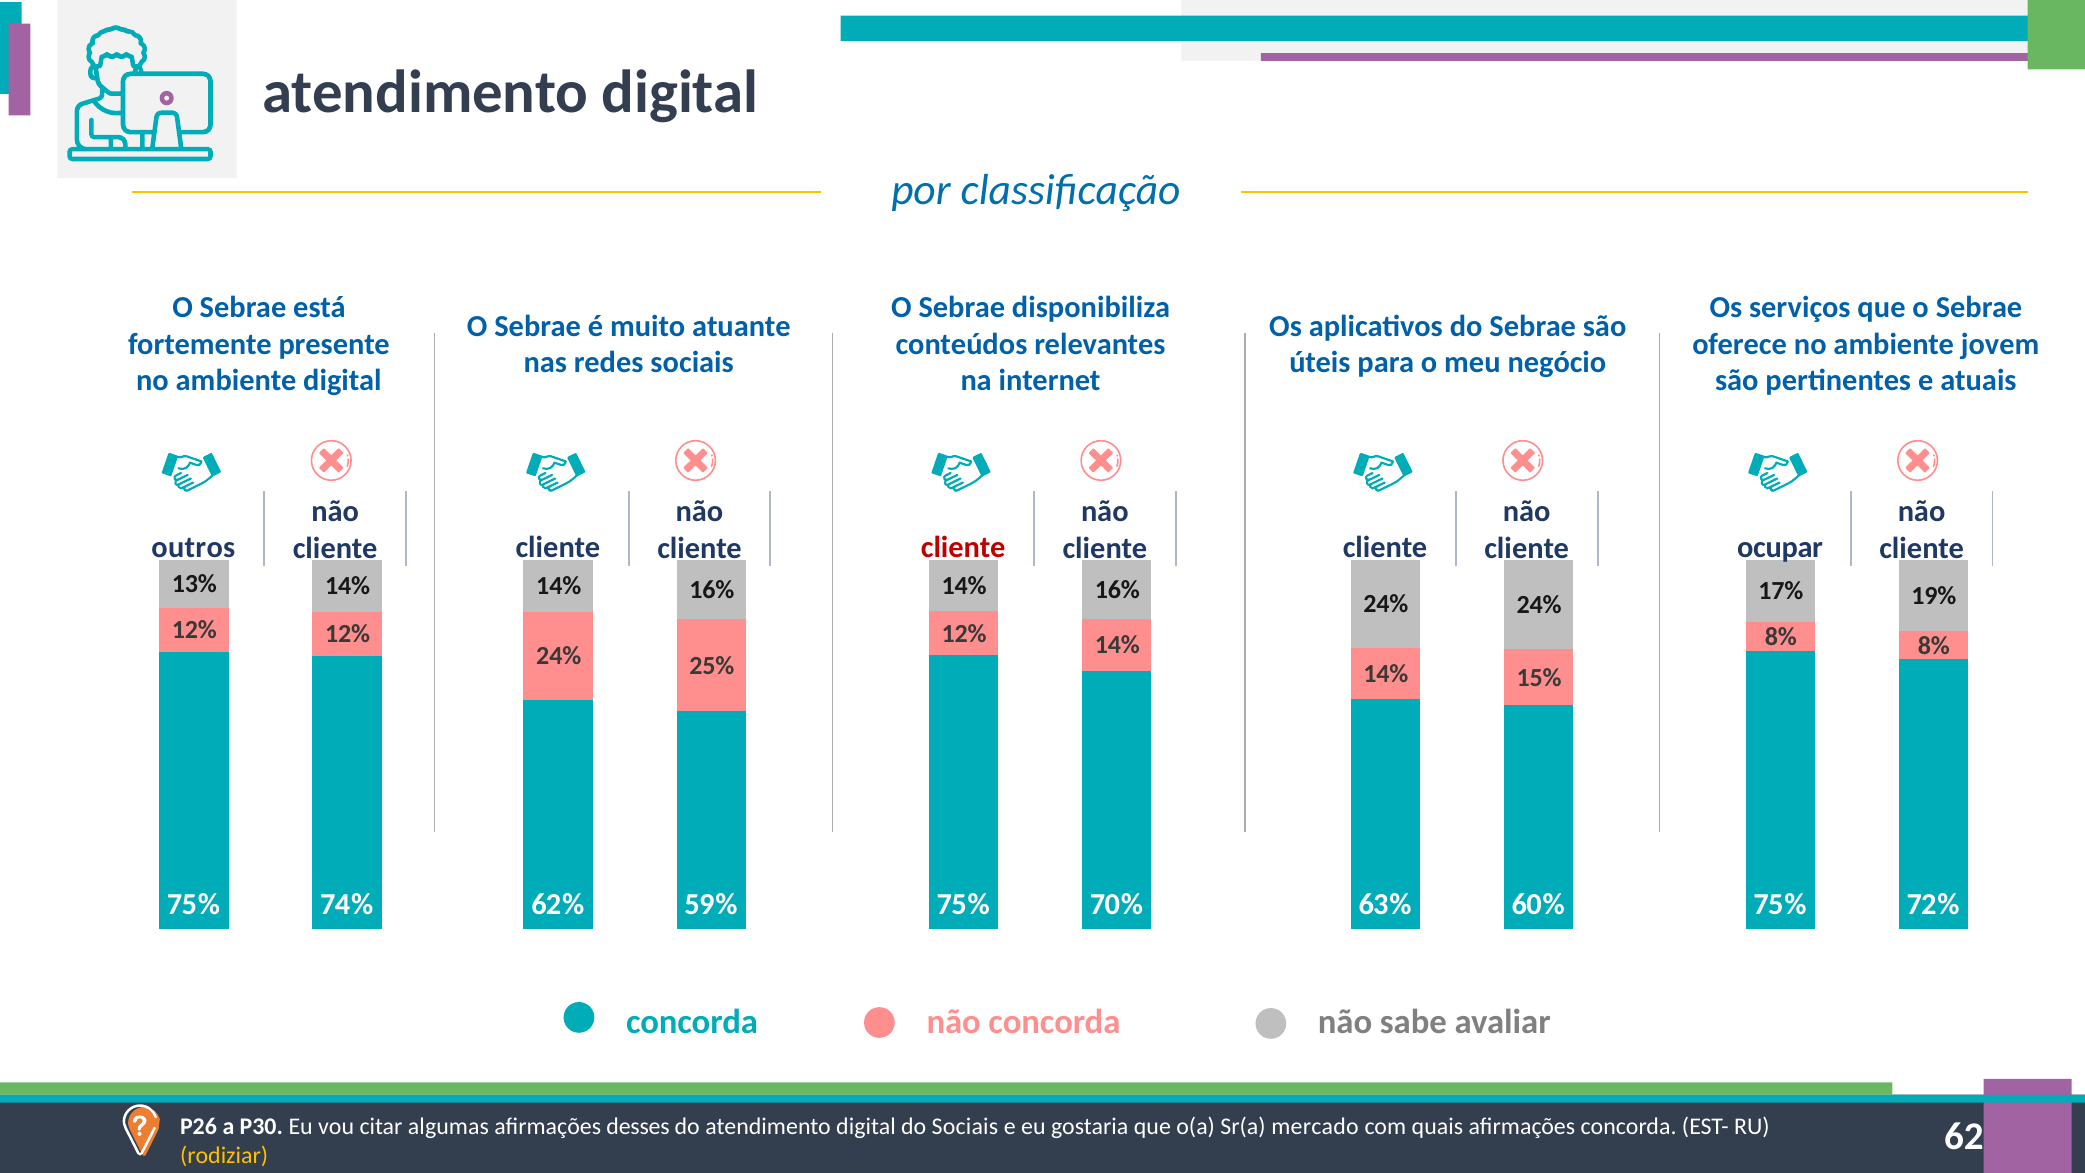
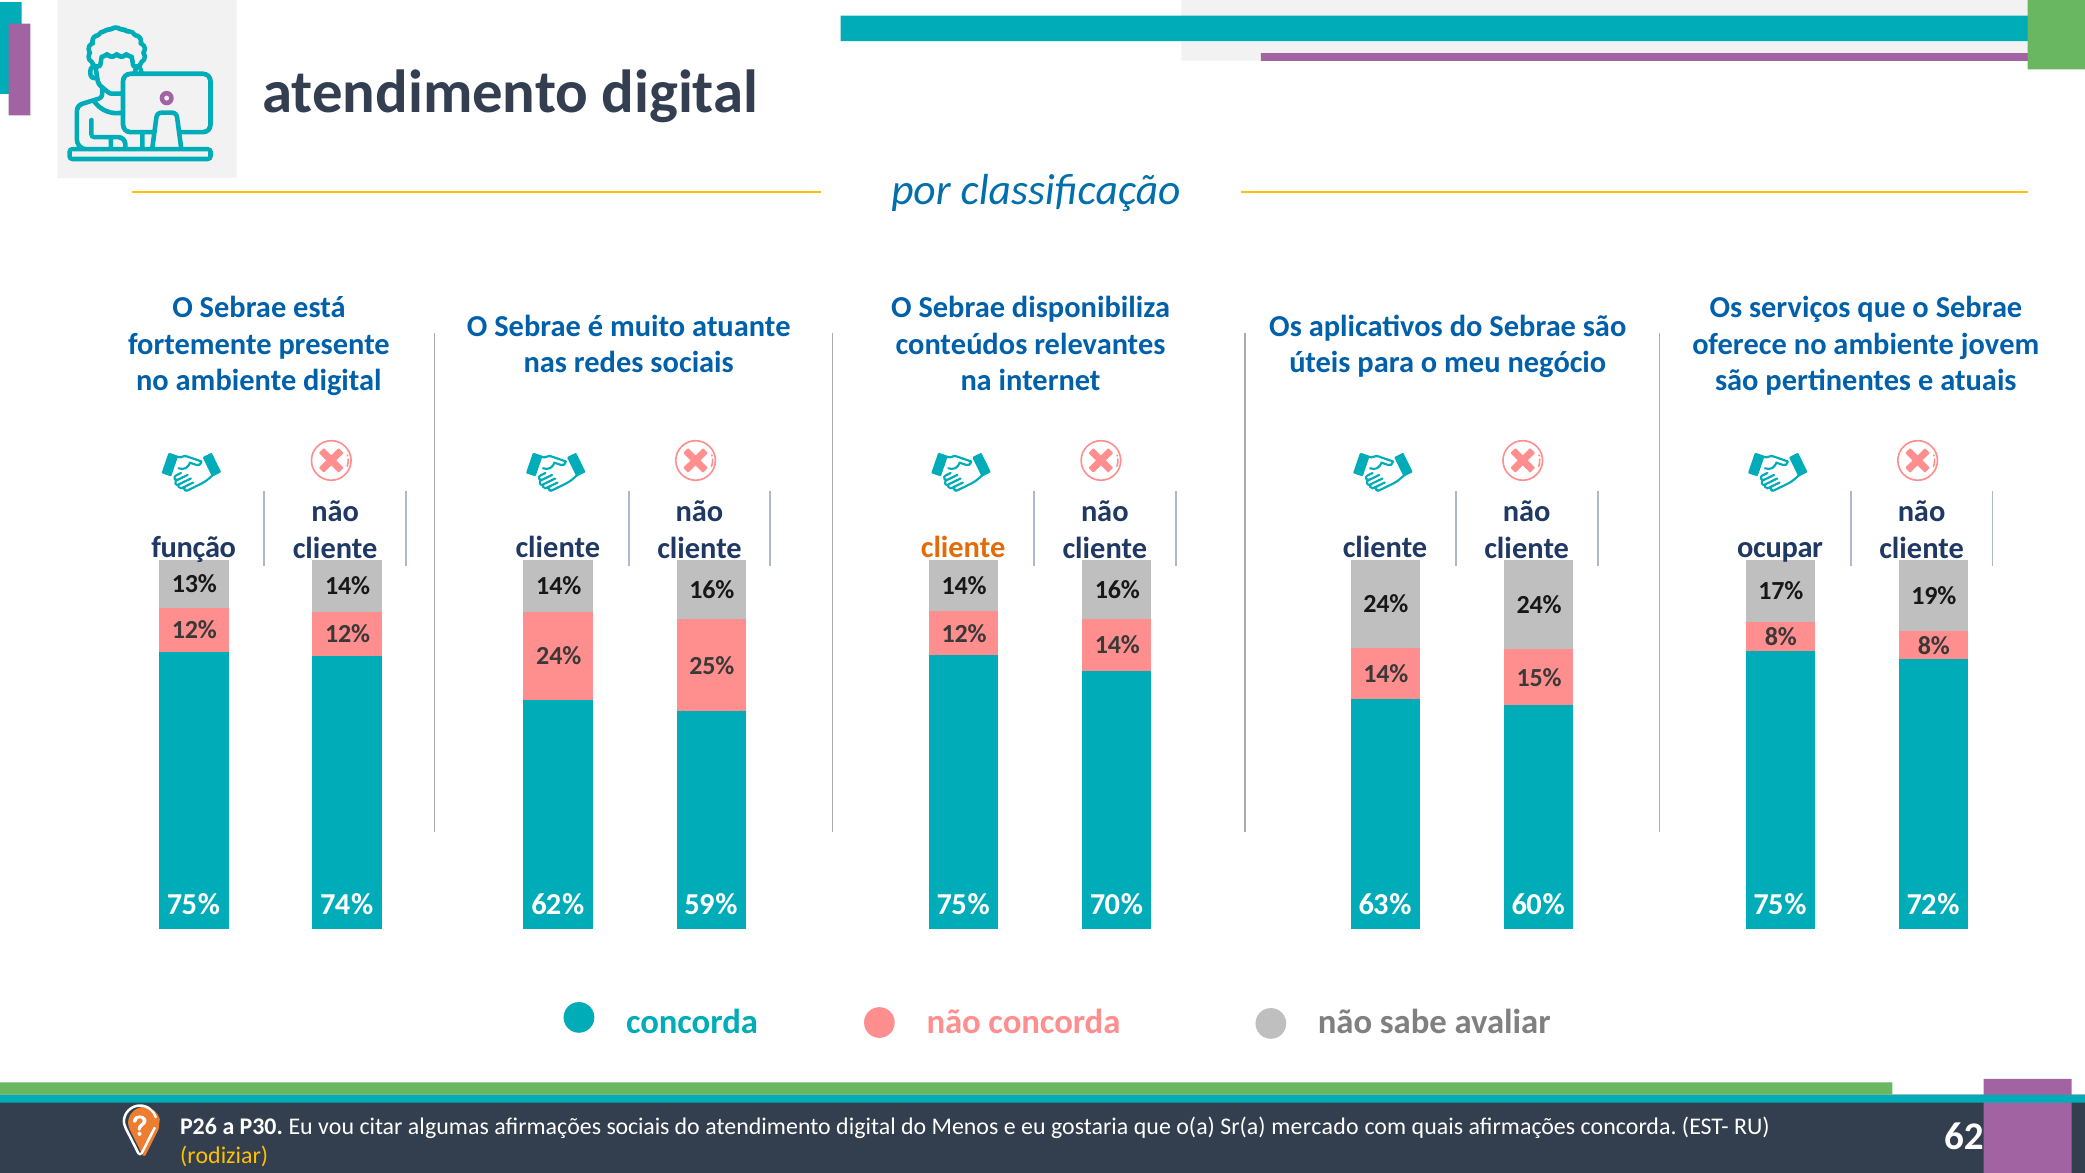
outros: outros -> função (194, 548)
cliente colour: red -> orange (963, 548)
afirmações desses: desses -> sociais (638, 1127)
do Sociais: Sociais -> Menos (965, 1127)
